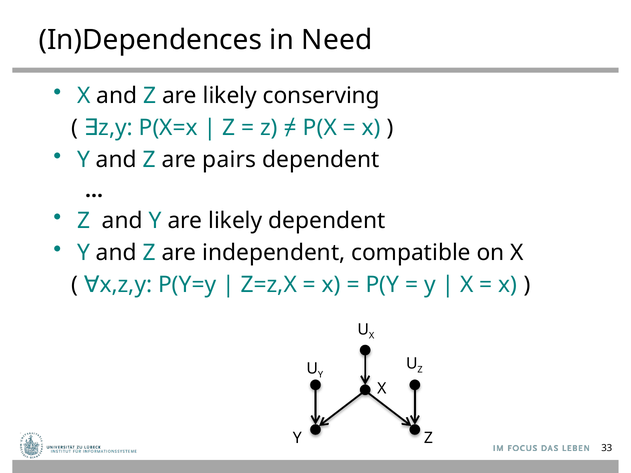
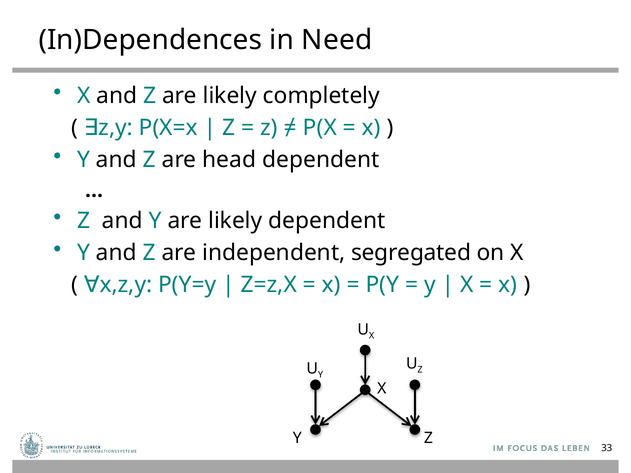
conserving: conserving -> completely (321, 96)
pairs: pairs -> head (229, 160)
compatible: compatible -> segregated (411, 253)
